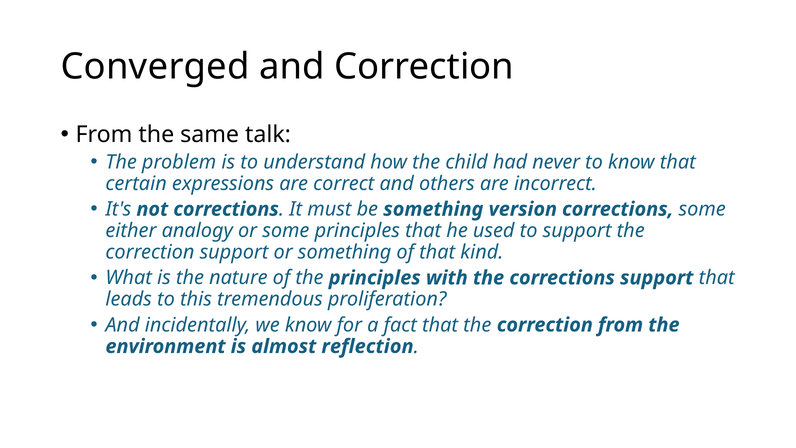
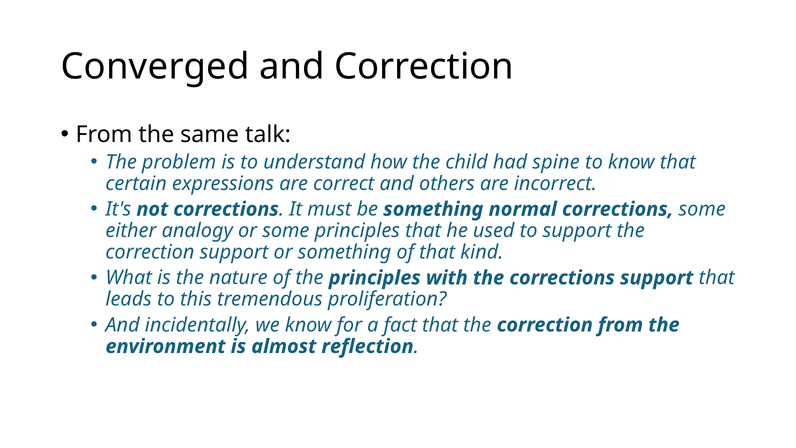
never: never -> spine (556, 162)
version: version -> normal (523, 209)
